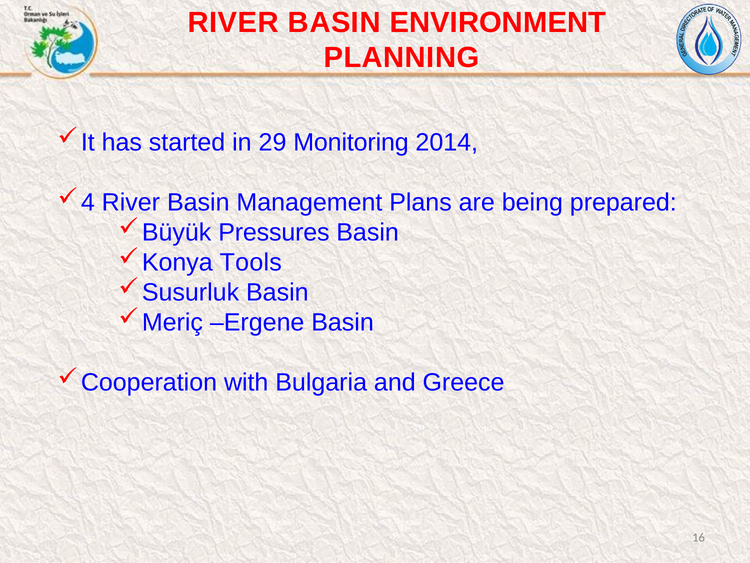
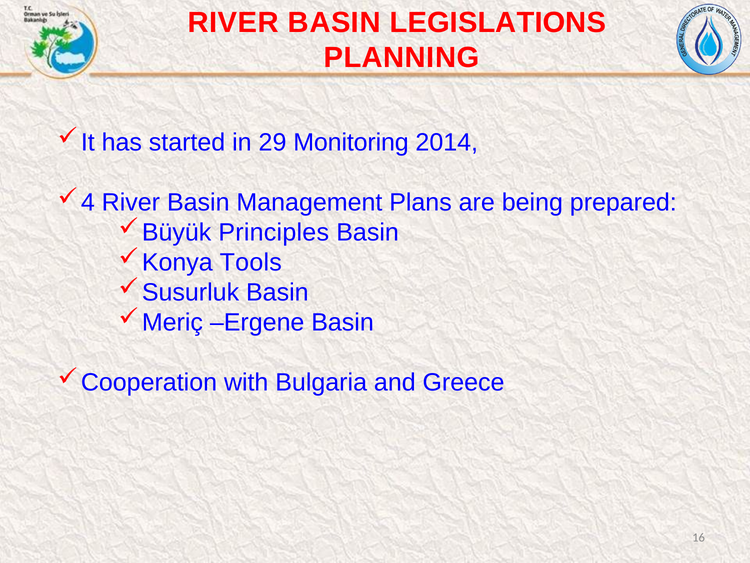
ENVIRONMENT: ENVIRONMENT -> LEGISLATIONS (498, 22)
Pressures: Pressures -> Principles (274, 232)
